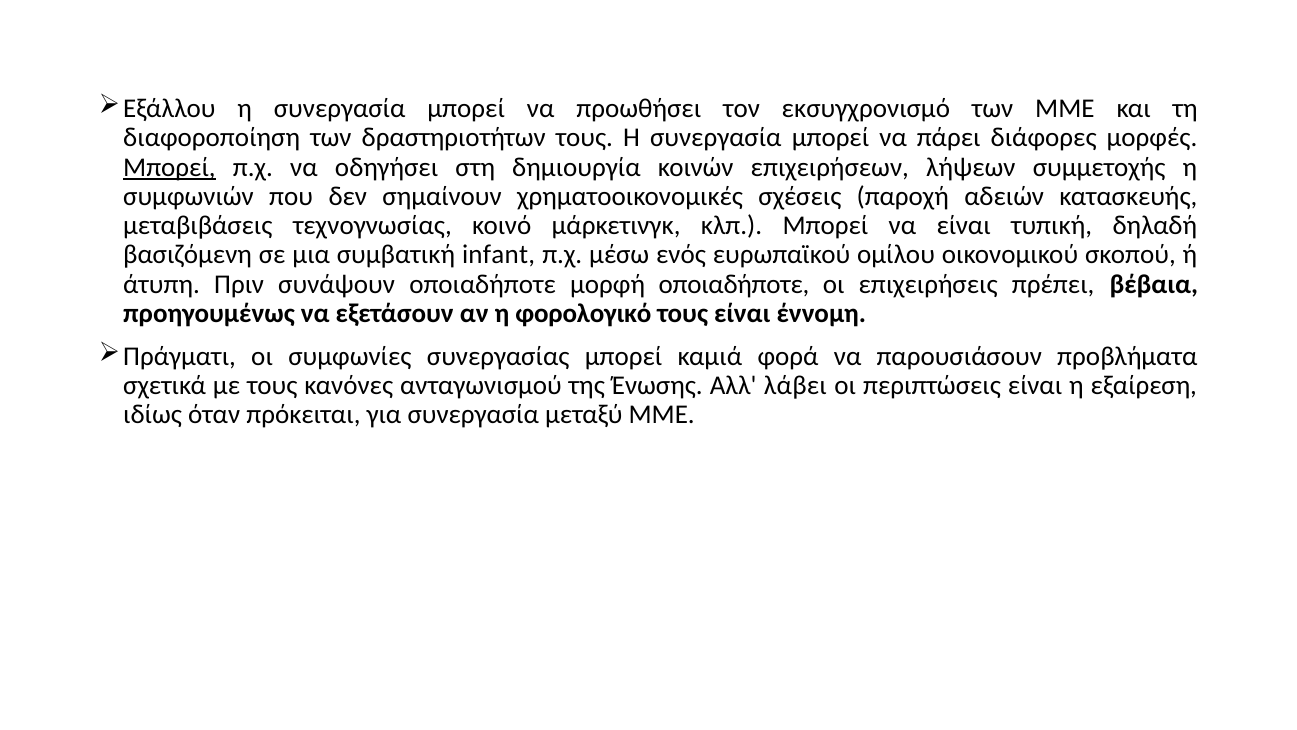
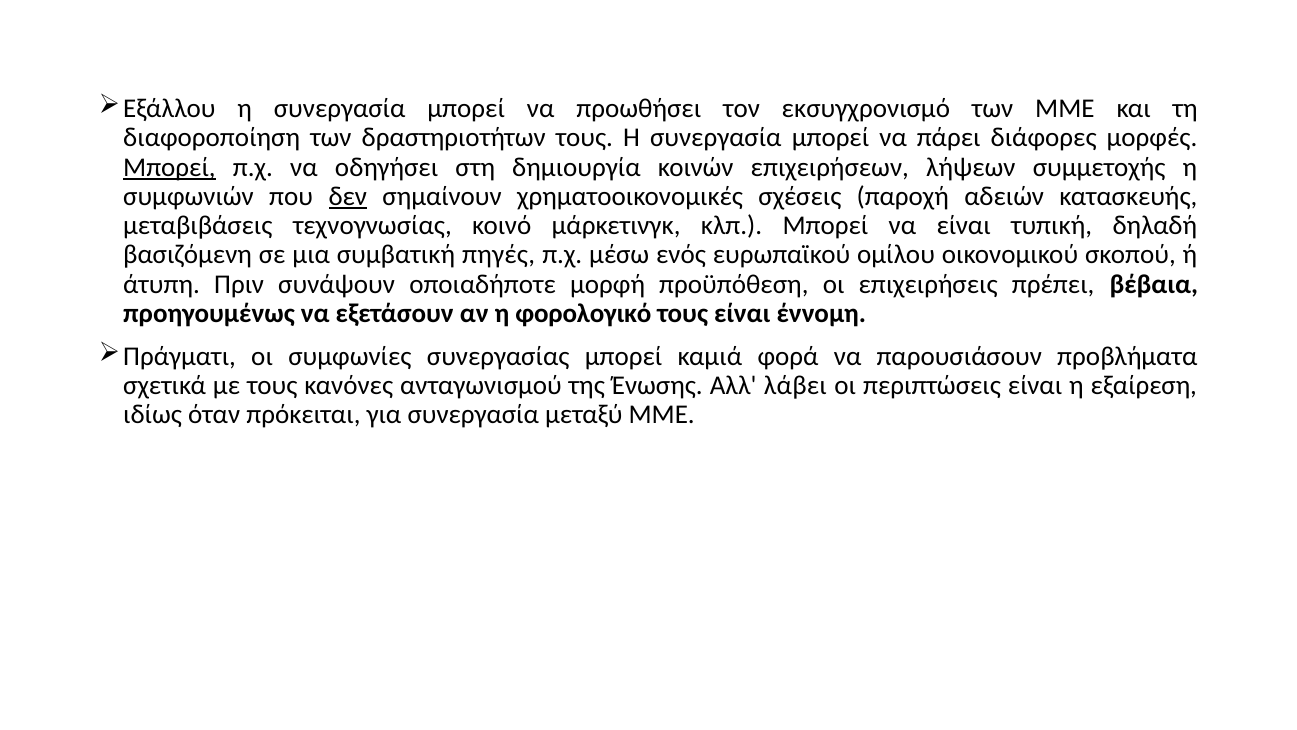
δεν underline: none -> present (348, 196)
infant: infant -> πηγές (499, 255)
μορφή οποιαδήποτε: οποιαδήποτε -> προϋπόθεση (734, 284)
